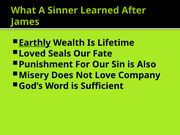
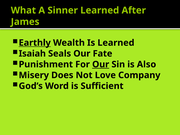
Is Lifetime: Lifetime -> Learned (116, 43)
Loved: Loved -> Isaiah (32, 54)
Our underline: none -> present (101, 64)
